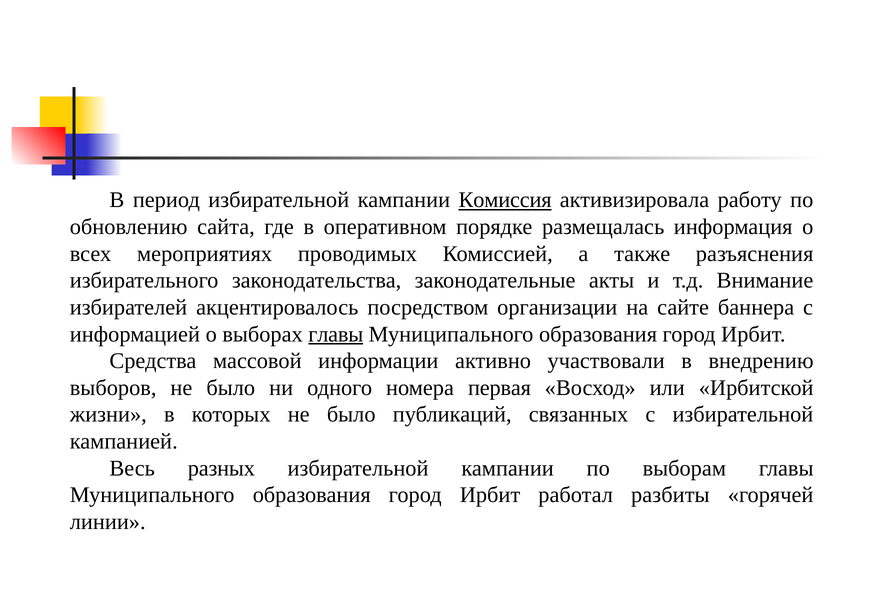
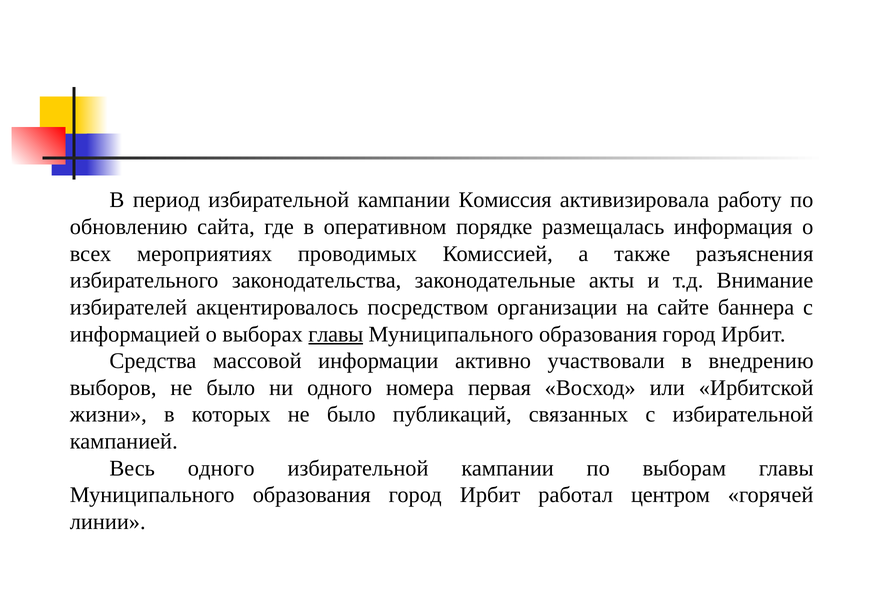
Комиссия underline: present -> none (505, 200)
Весь разных: разных -> одного (221, 468)
разбиты: разбиты -> центром (670, 495)
